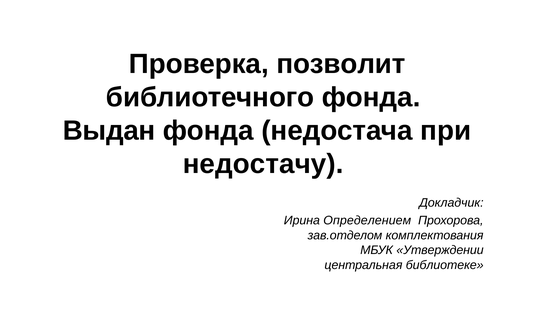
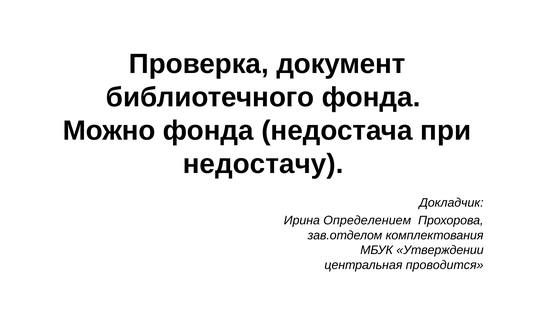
позволит: позволит -> документ (341, 64)
Выдан: Выдан -> Можно (109, 131)
библиотеке: библиотеке -> проводится (445, 265)
